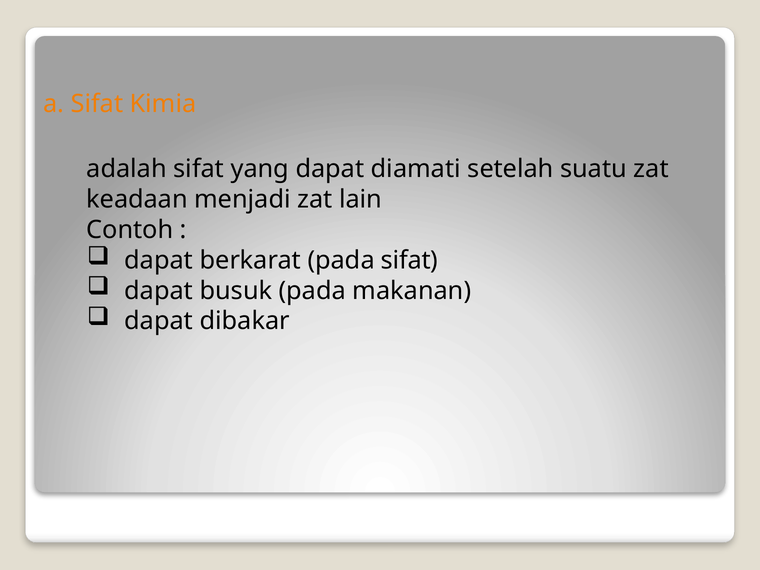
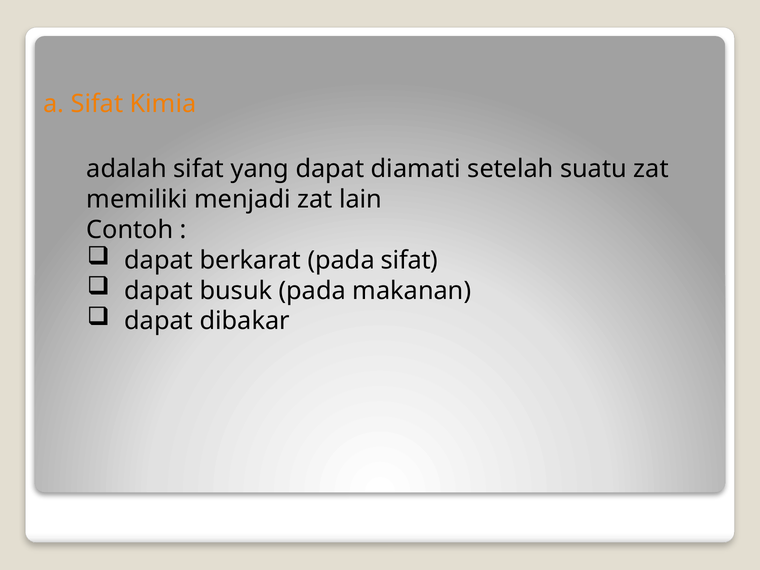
keadaan: keadaan -> memiliki (137, 200)
